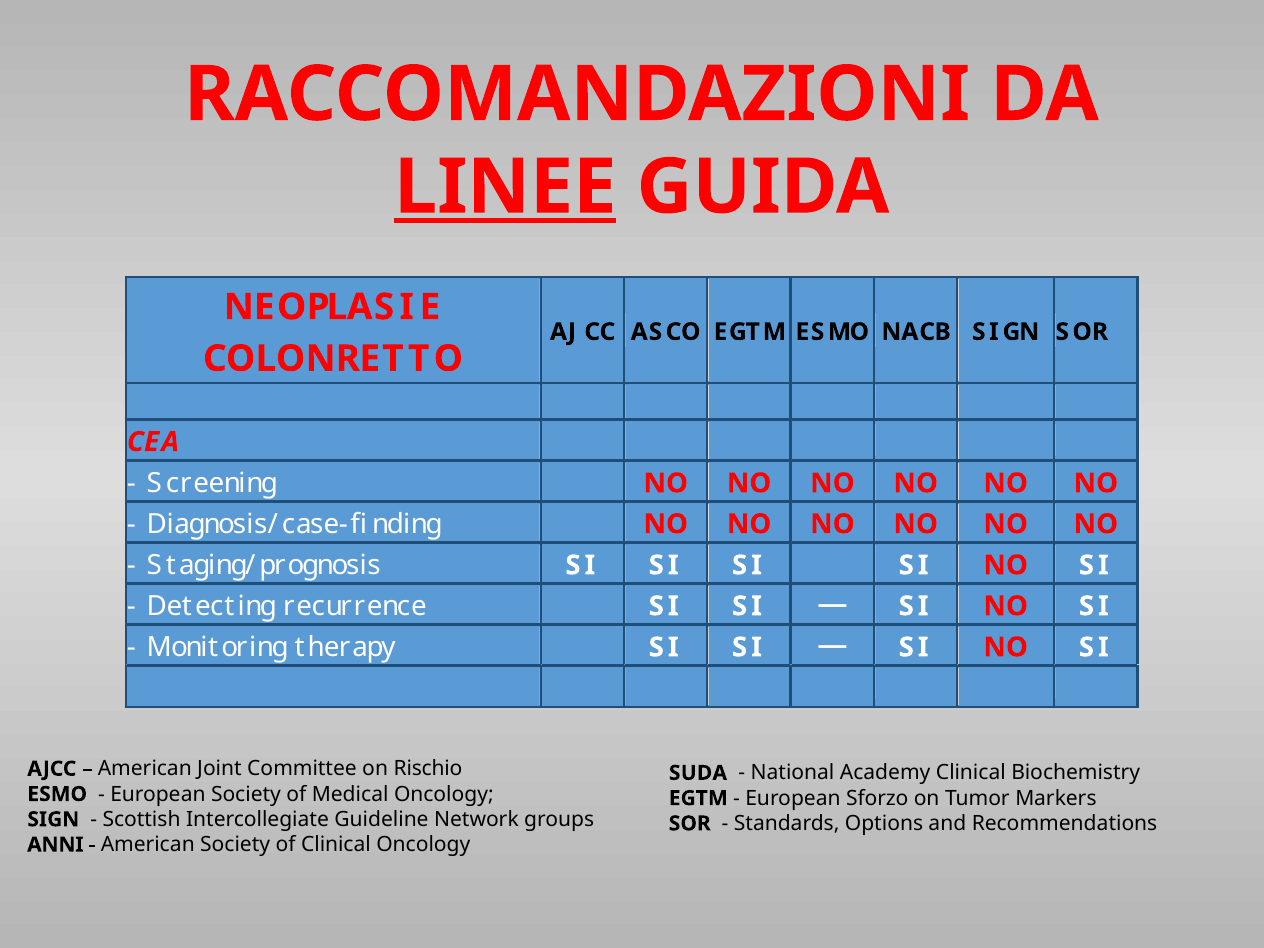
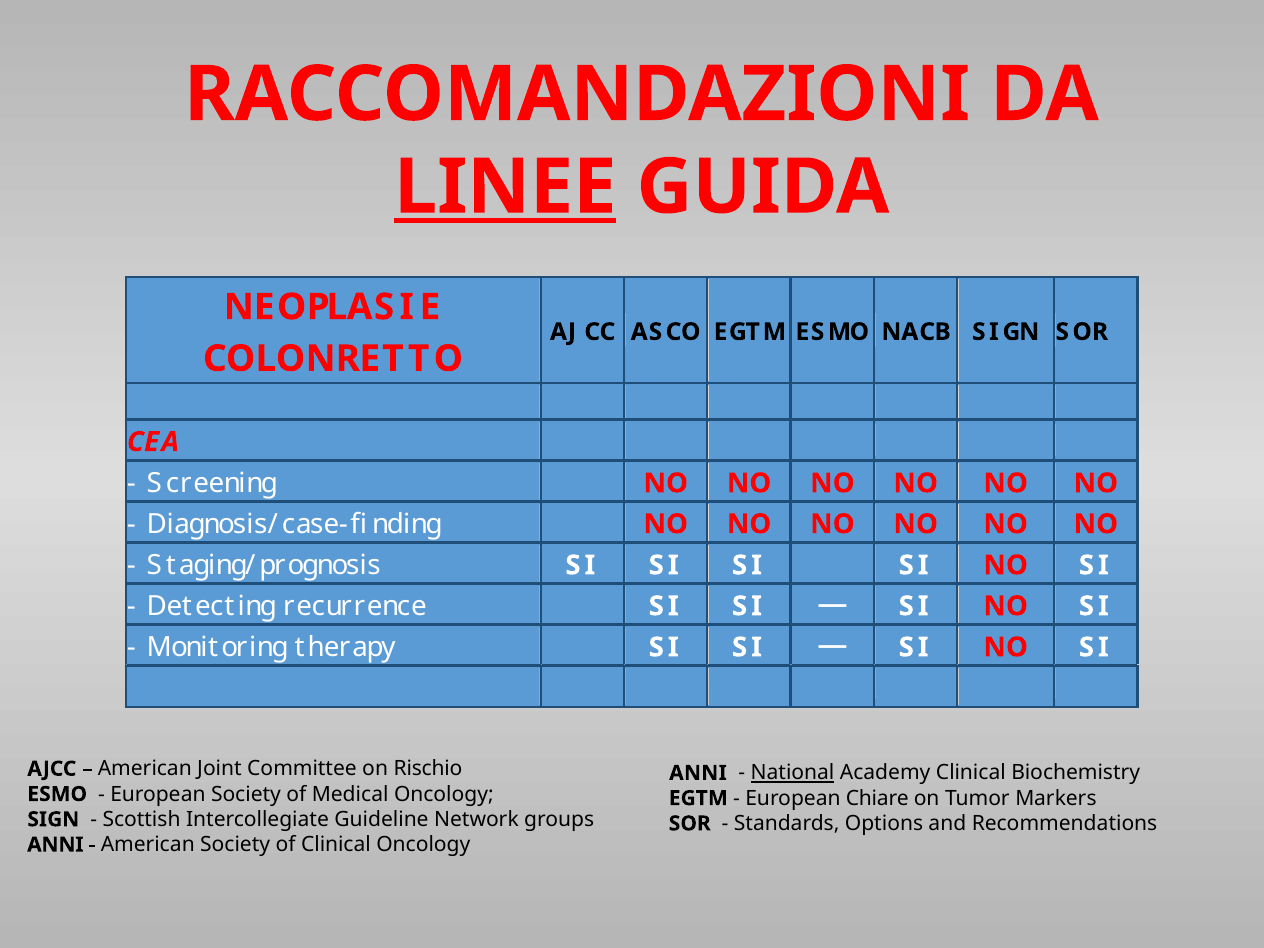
SUDA: SUDA -> ANNI (698, 773)
National underline: none -> present (793, 773)
Sforzo: Sforzo -> Chiare (877, 798)
